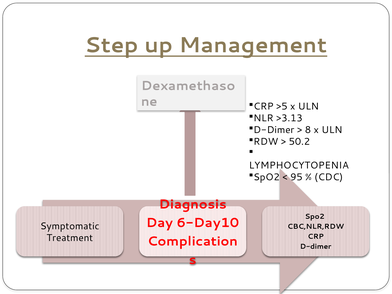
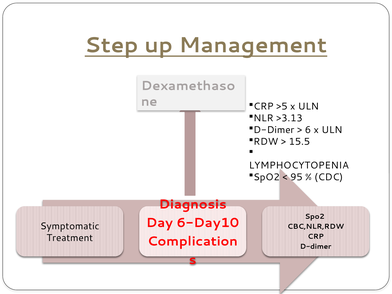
8: 8 -> 6 (308, 130)
50.2: 50.2 -> 15.5 (299, 142)
